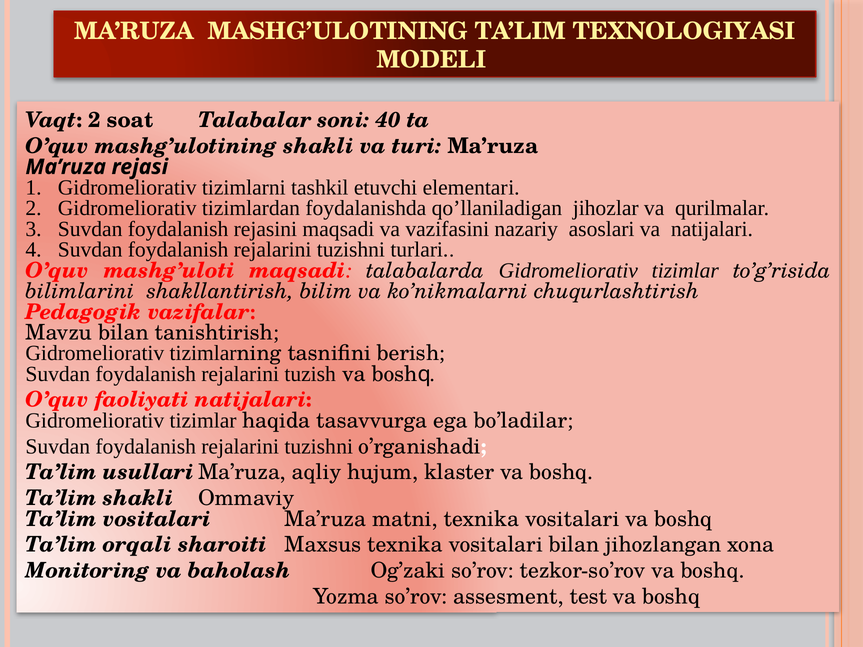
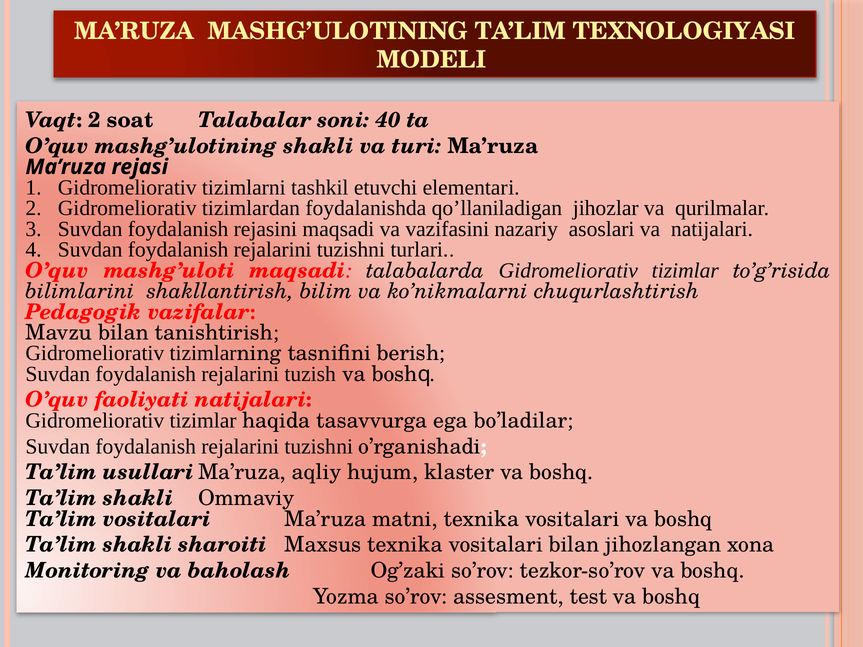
orqali: orqali -> shakli (138, 545)
